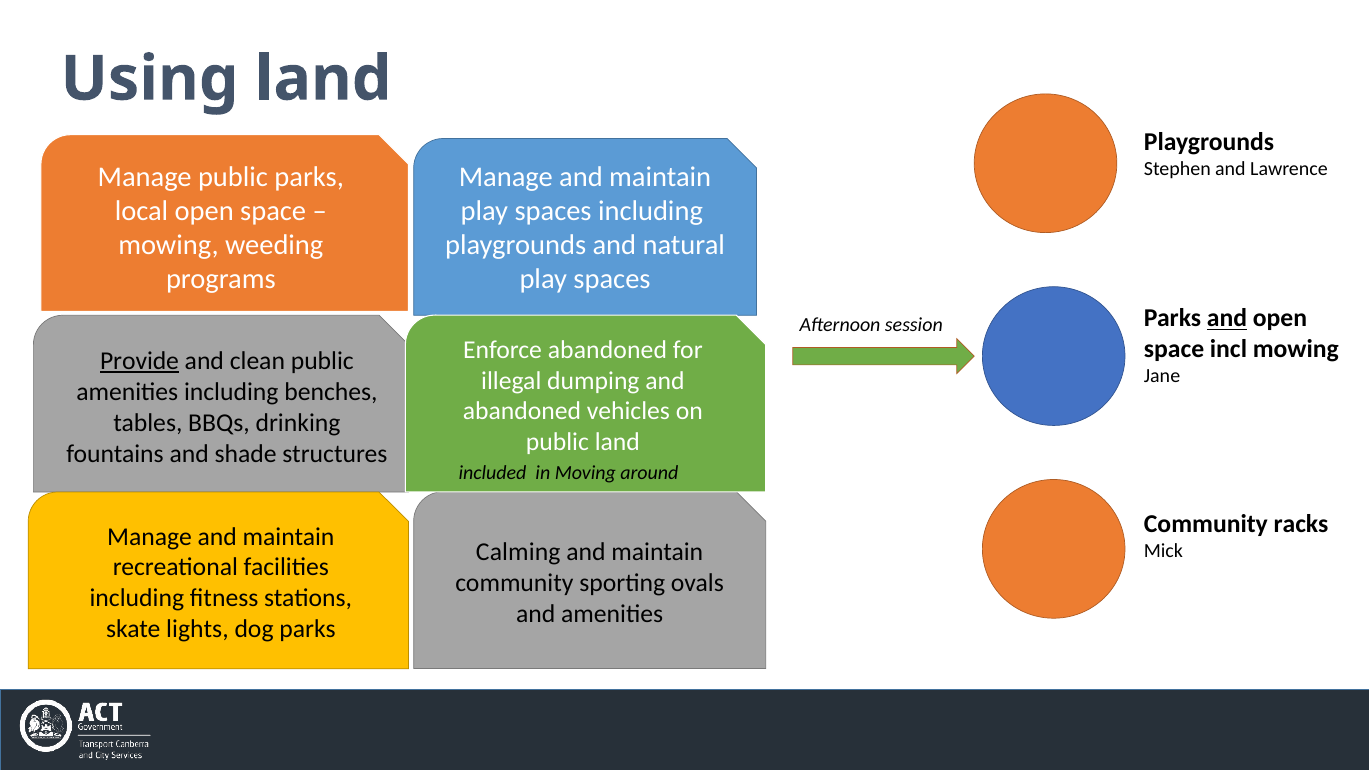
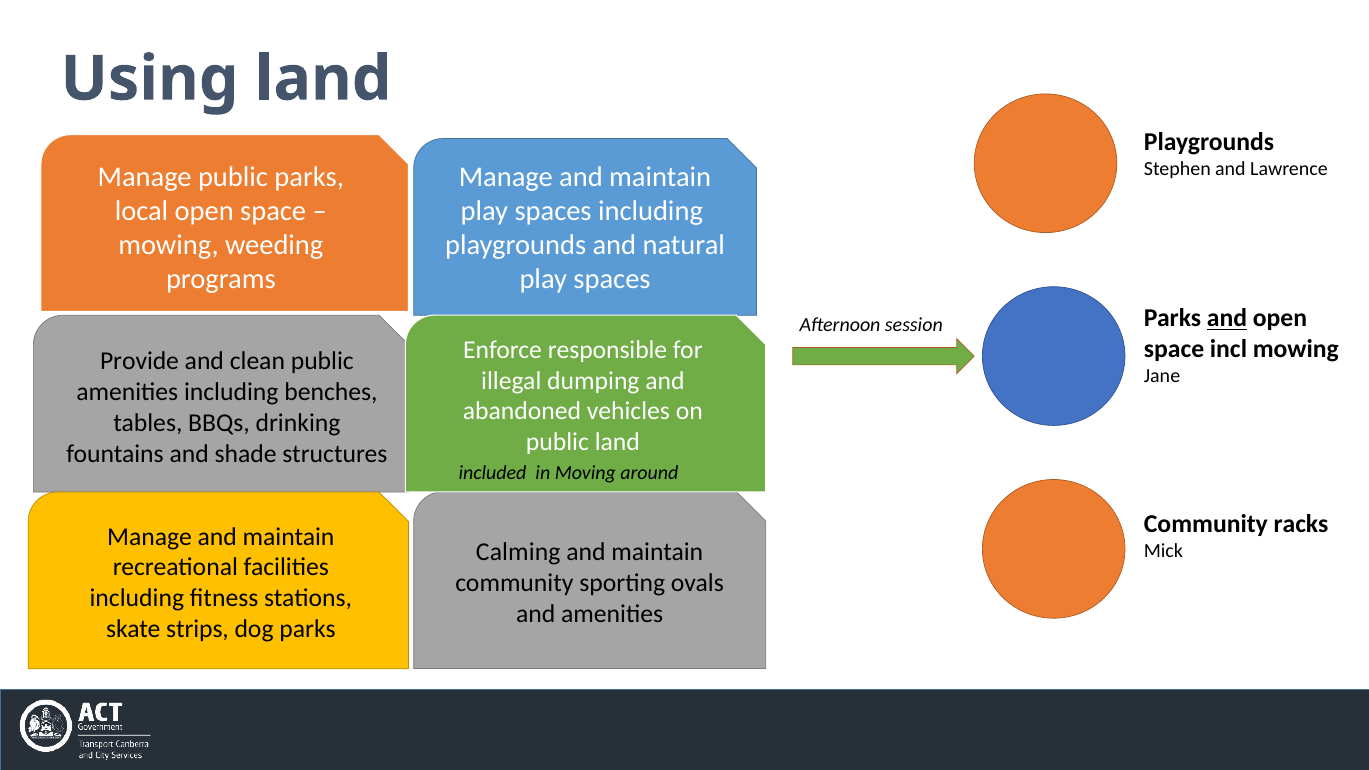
Enforce abandoned: abandoned -> responsible (608, 350)
Provide underline: present -> none (140, 361)
lights: lights -> strips (198, 629)
